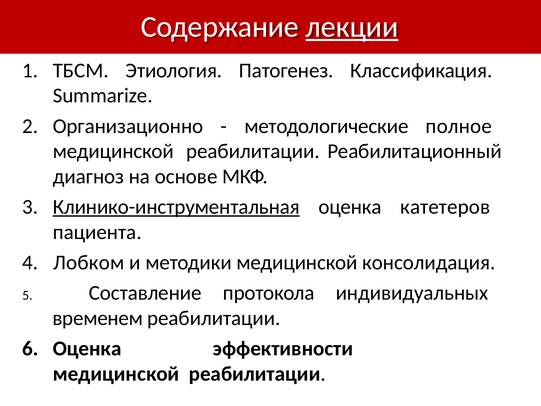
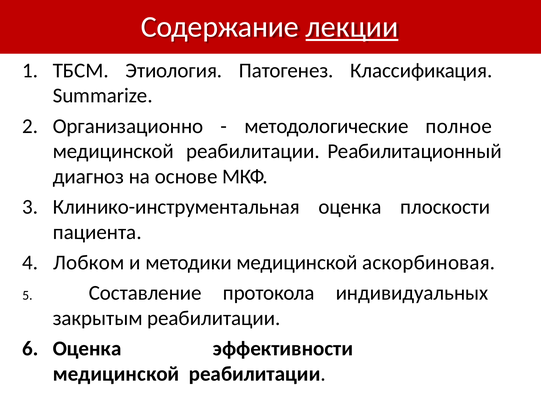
Клинико-инструментальная underline: present -> none (176, 207)
катетеров: катетеров -> плоскости (445, 207)
консолидация: консолидация -> аскорбиновая (429, 262)
временем: временем -> закрытым (98, 318)
